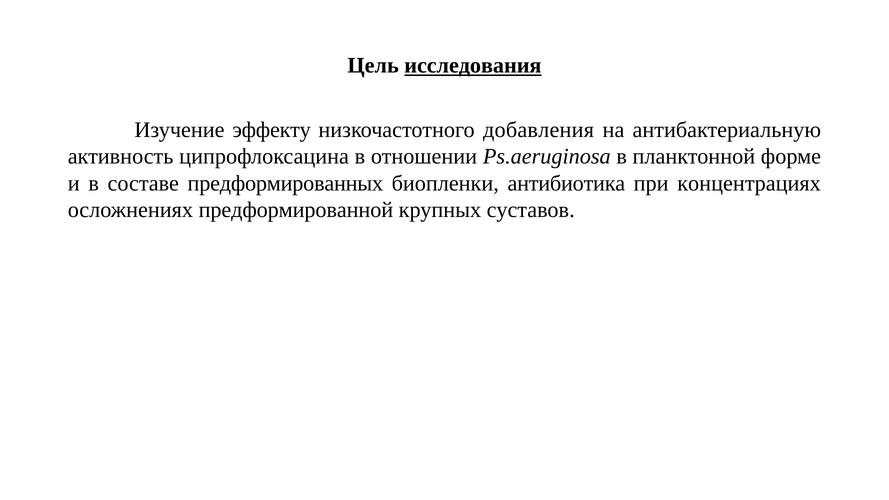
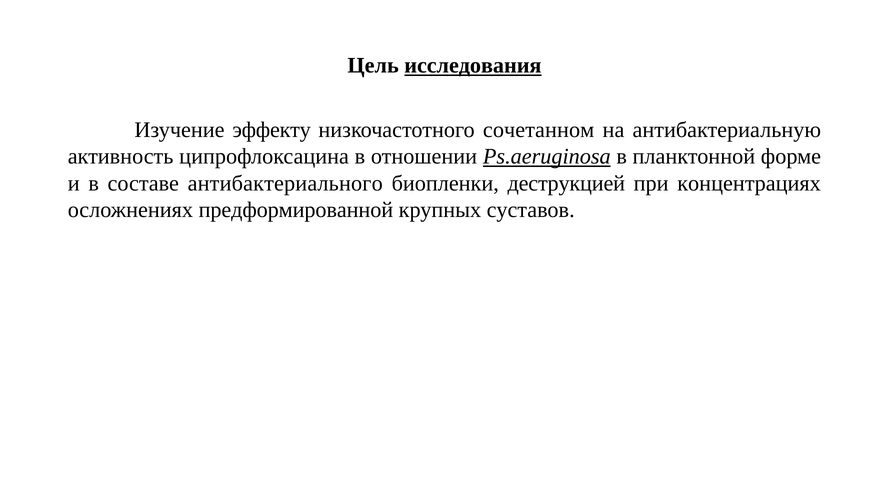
добавления: добавления -> сочетанном (539, 130)
Ps.aeruginosa underline: none -> present (547, 157)
предформированных: предформированных -> антибактериального (285, 183)
антибиотика: антибиотика -> деструкцией (566, 183)
